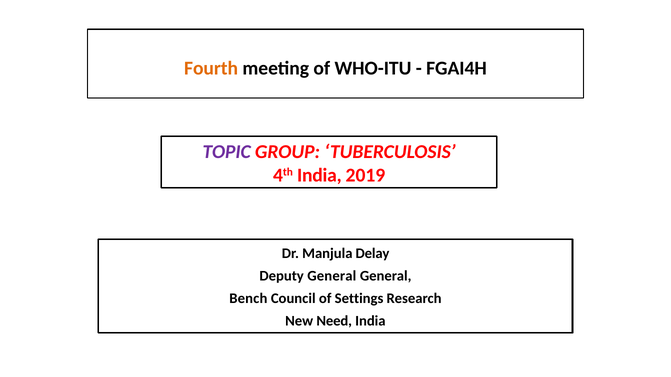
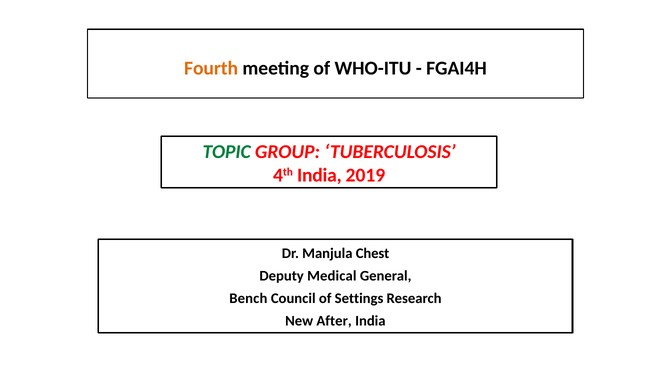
TOPIC colour: purple -> green (227, 152)
Delay: Delay -> Chest (373, 254)
Deputy General: General -> Medical (332, 276)
Need: Need -> After (334, 321)
